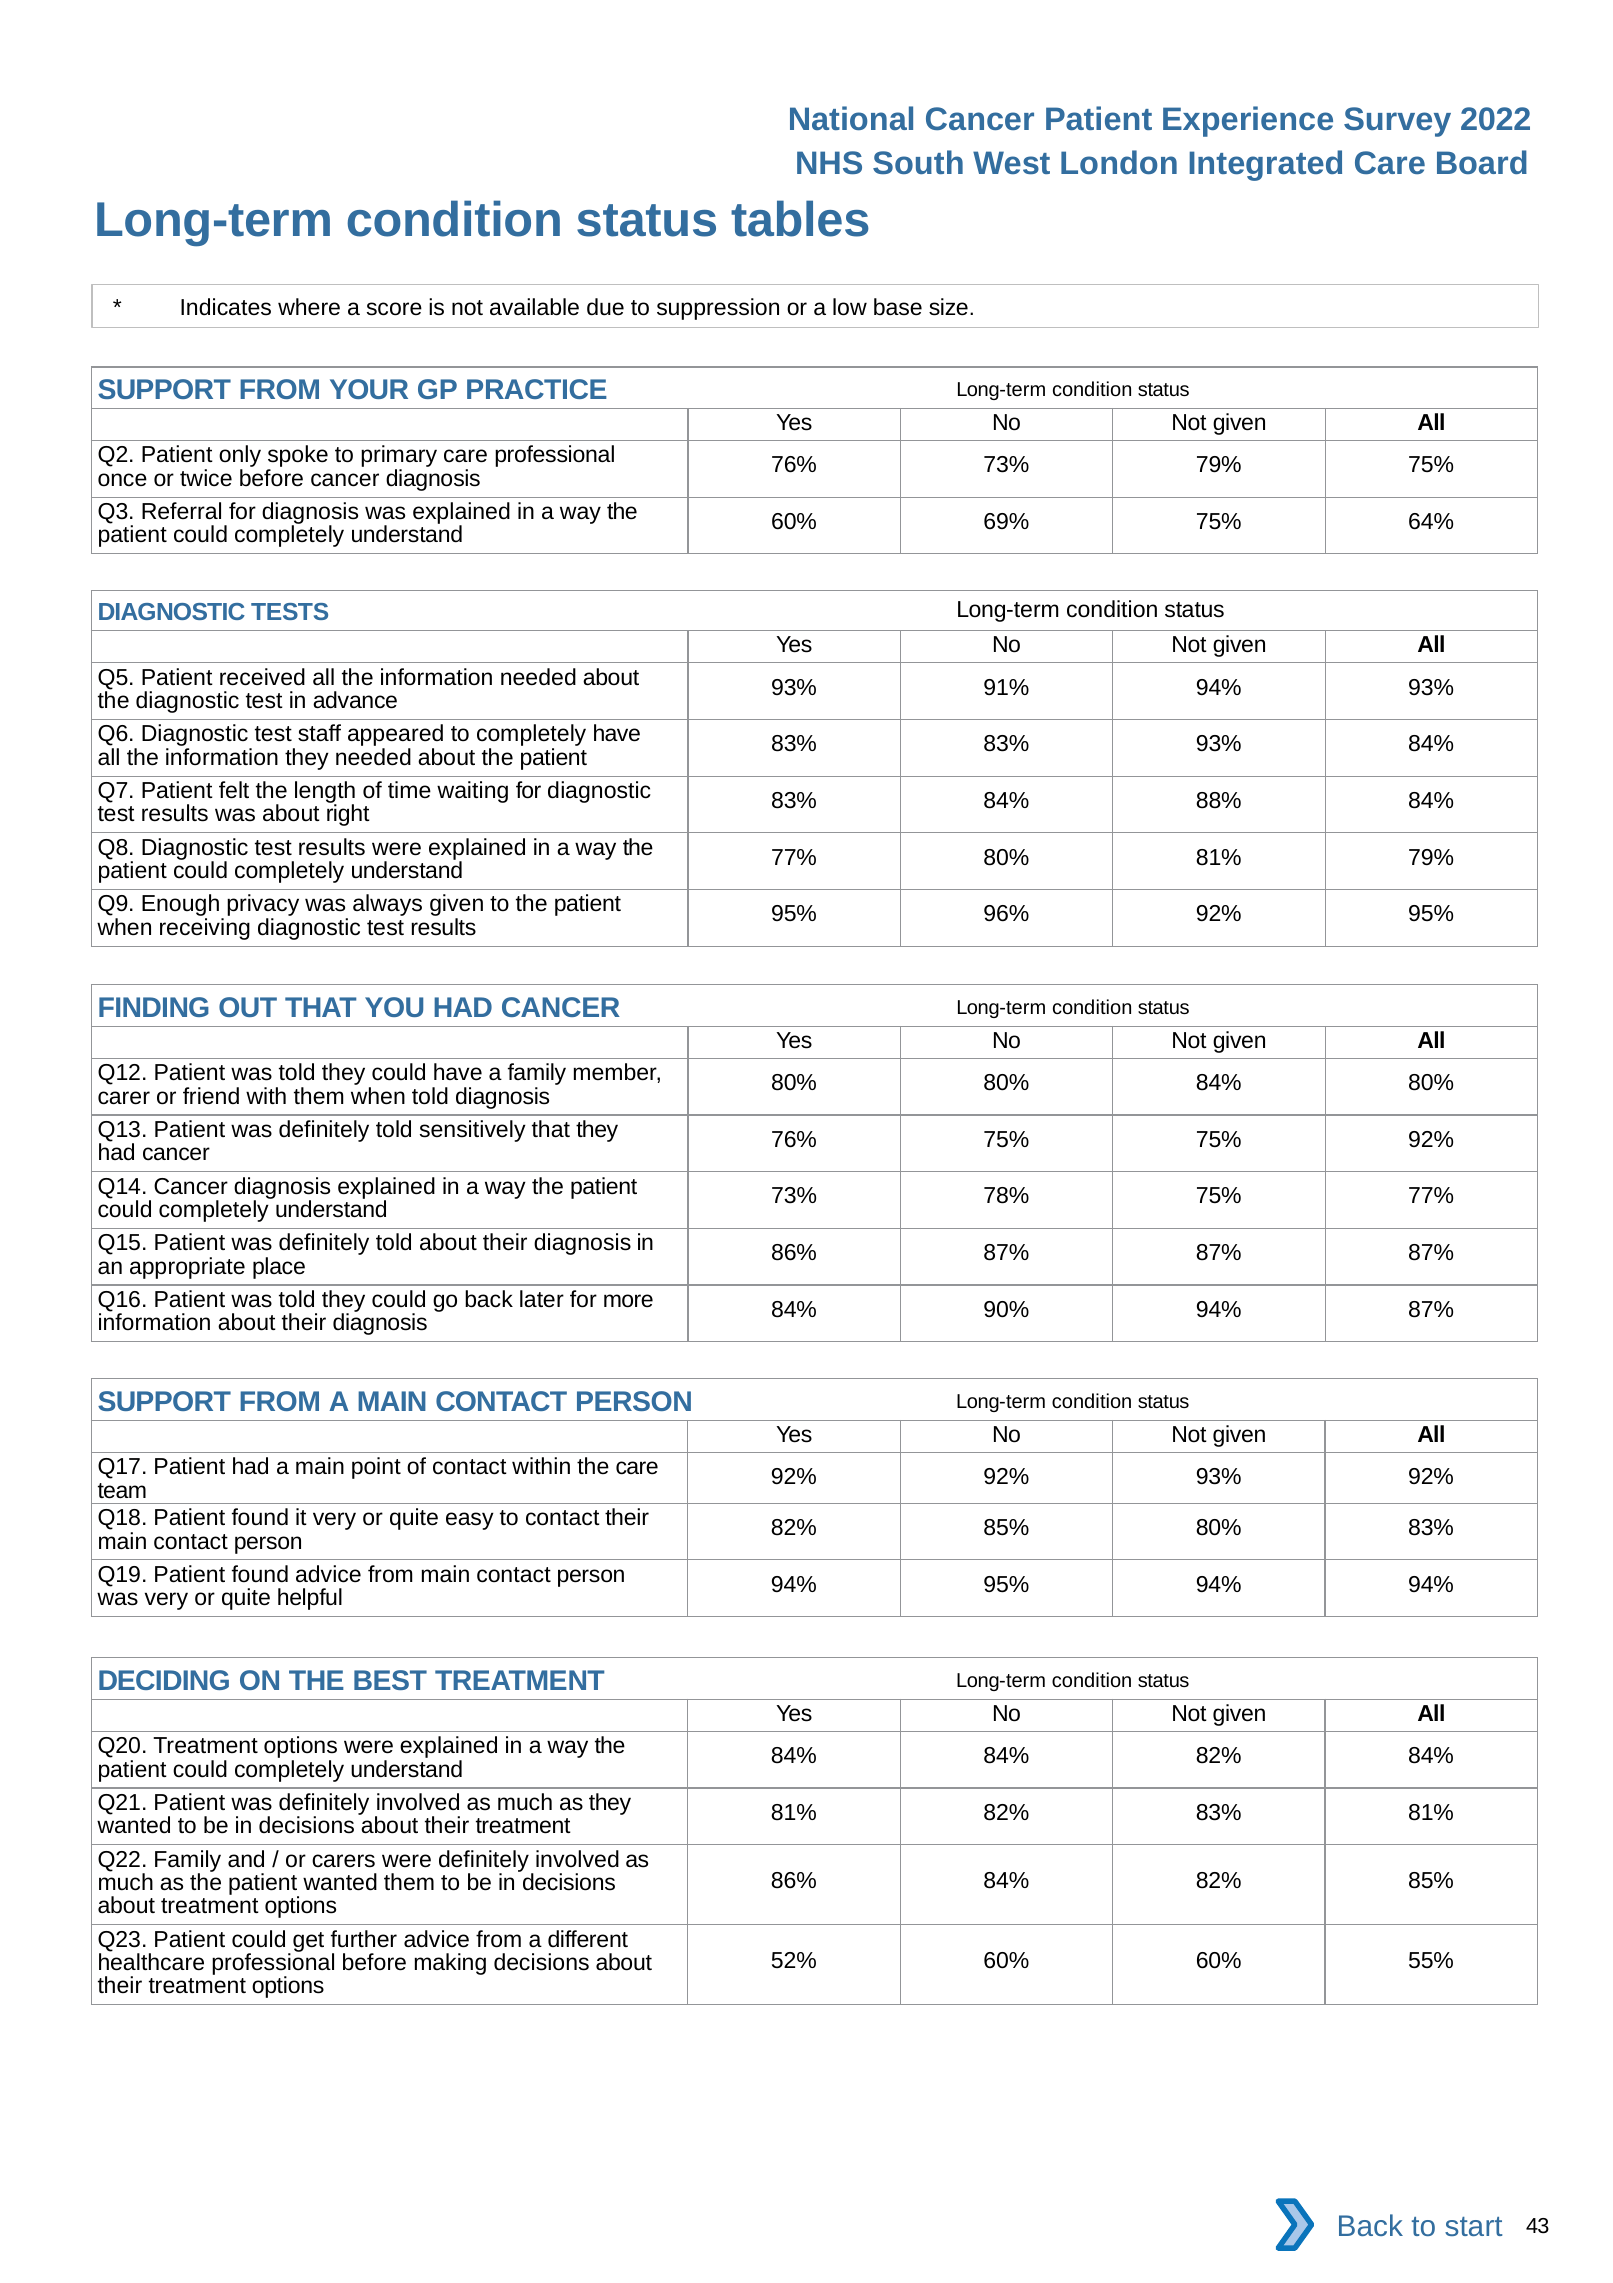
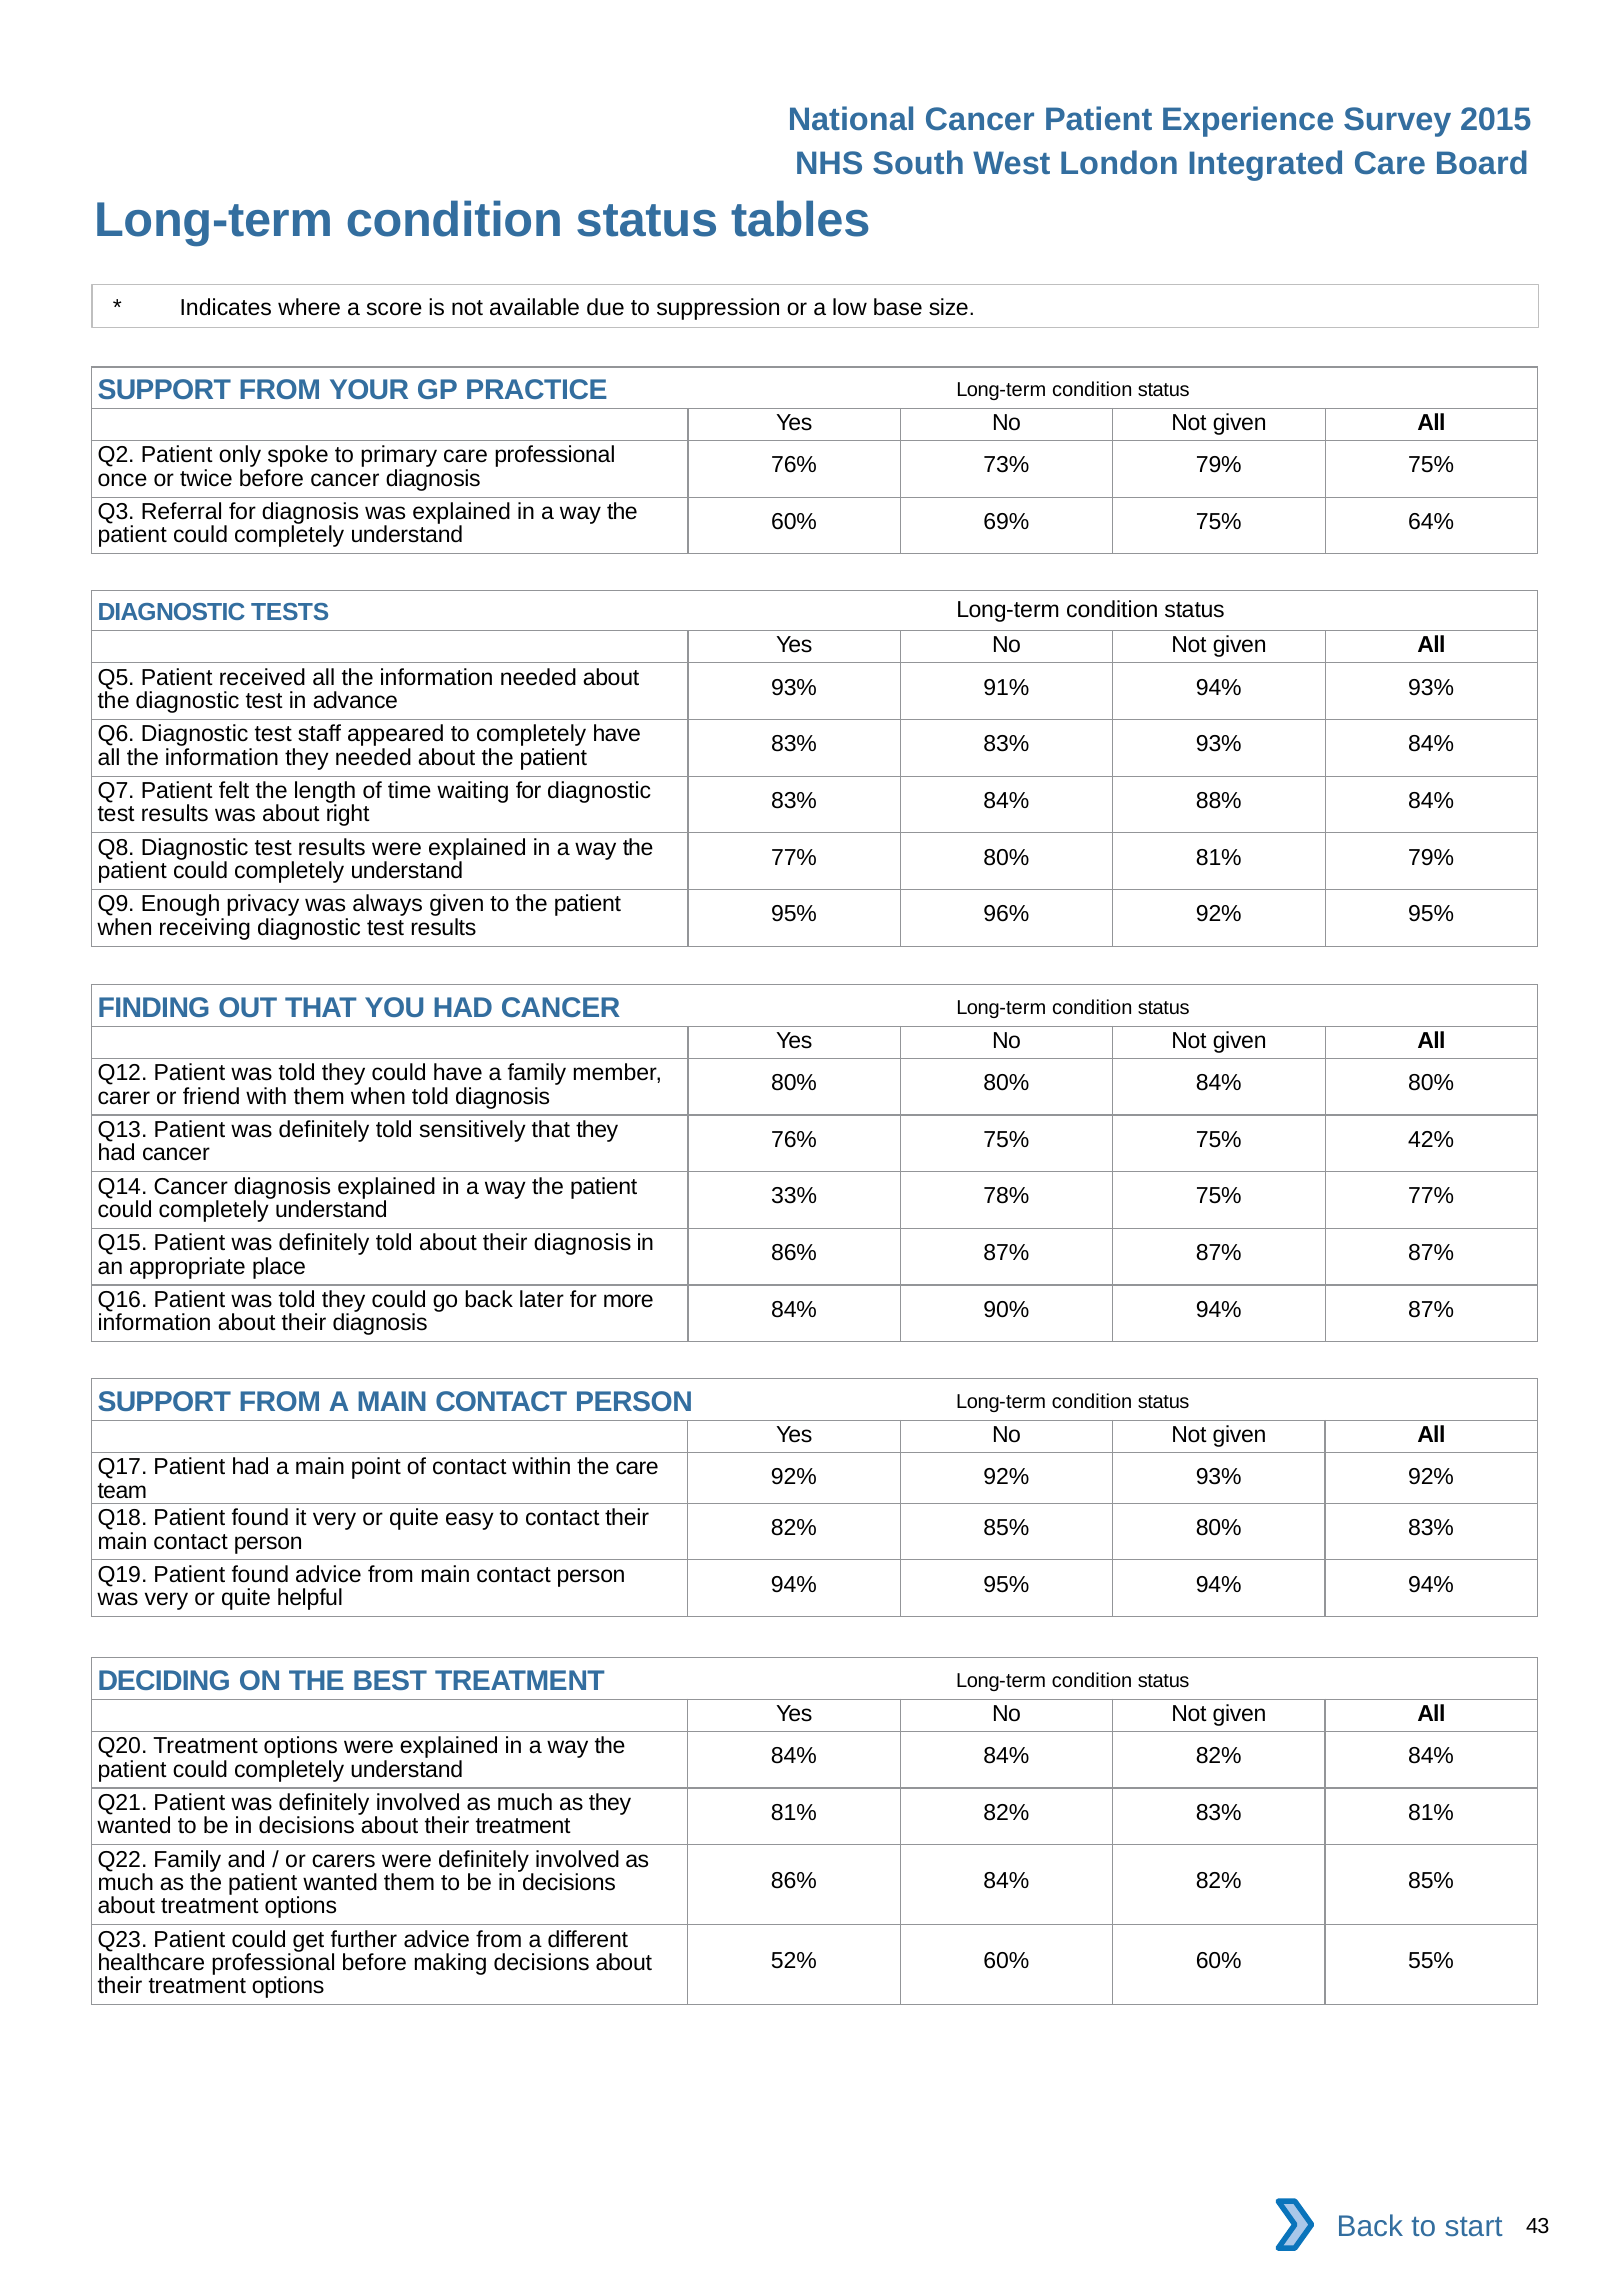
2022: 2022 -> 2015 (1496, 120)
75% 92%: 92% -> 42% (1431, 1139)
73%: 73% -> 33% (794, 1196)
